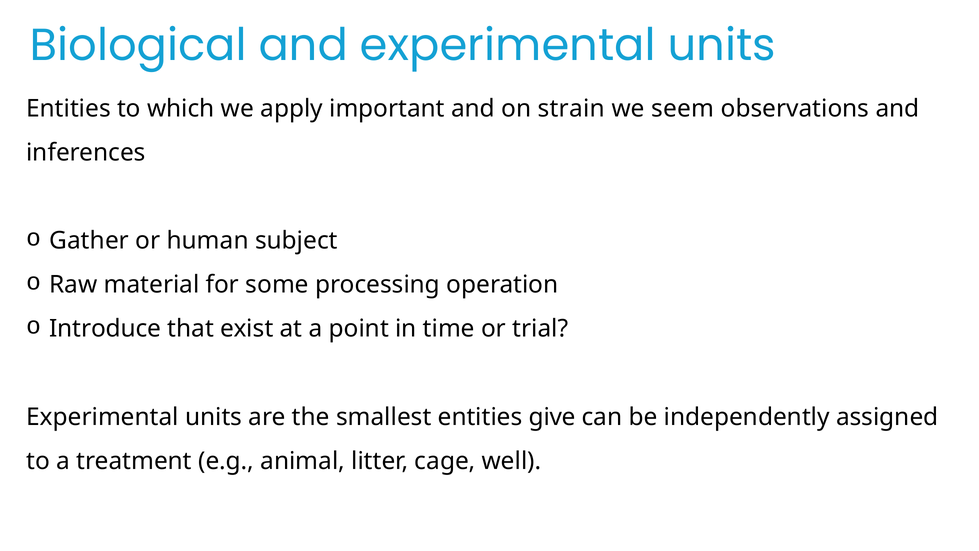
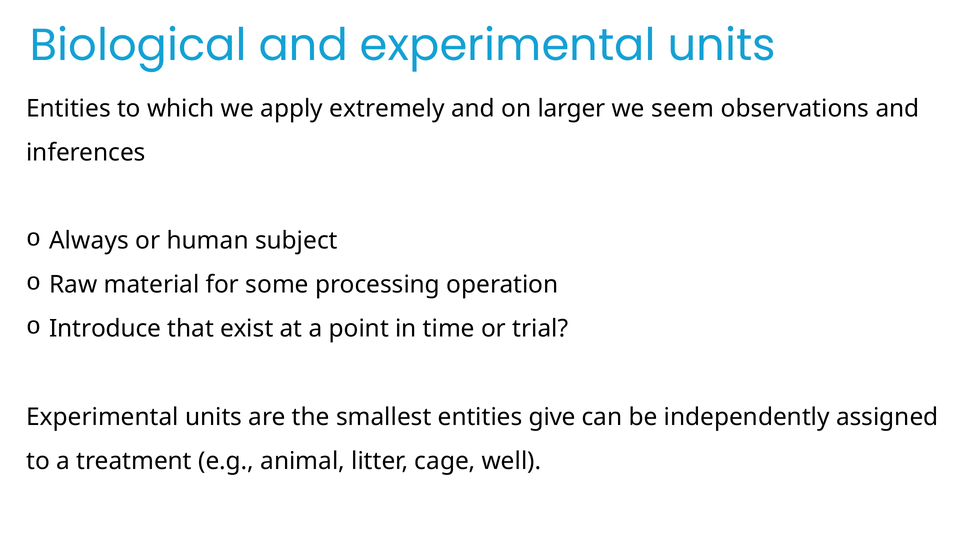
important: important -> extremely (387, 108)
strain: strain -> larger (572, 108)
Gather: Gather -> Always (89, 241)
